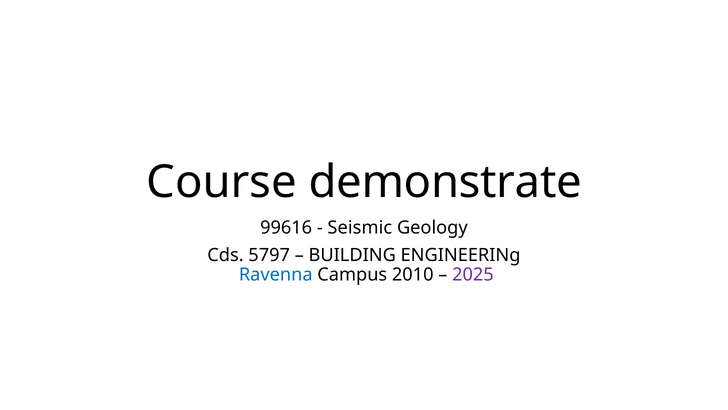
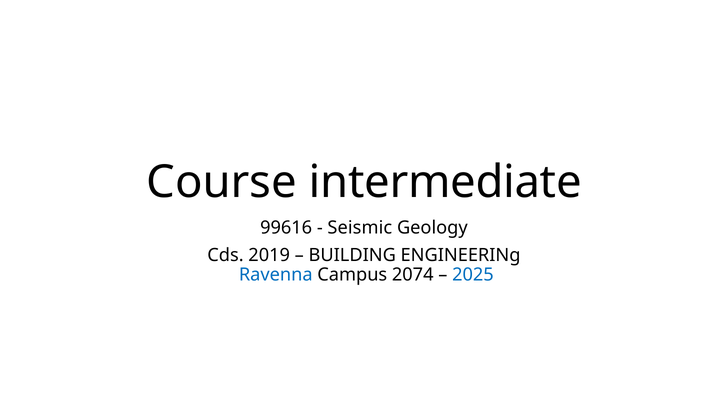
demonstrate: demonstrate -> intermediate (445, 182)
5797: 5797 -> 2019 (269, 255)
2010: 2010 -> 2074 (413, 274)
2025 colour: purple -> blue (473, 274)
